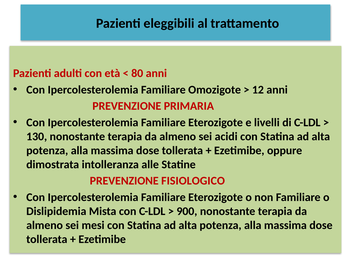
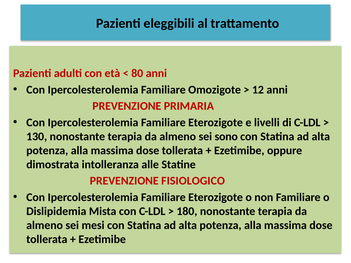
acidi: acidi -> sono (226, 137)
900: 900 -> 180 (187, 211)
